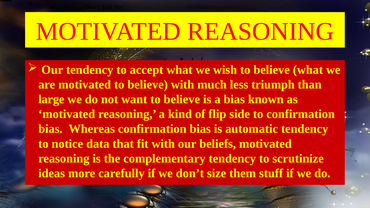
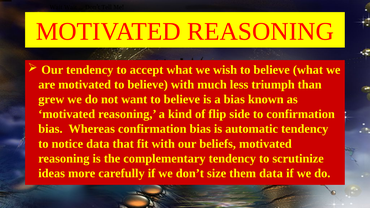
large: large -> grew (51, 99)
them stuff: stuff -> data (271, 173)
